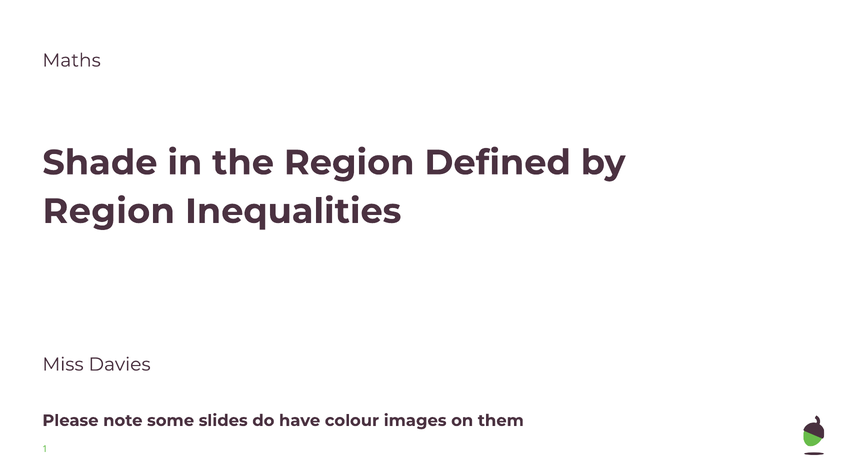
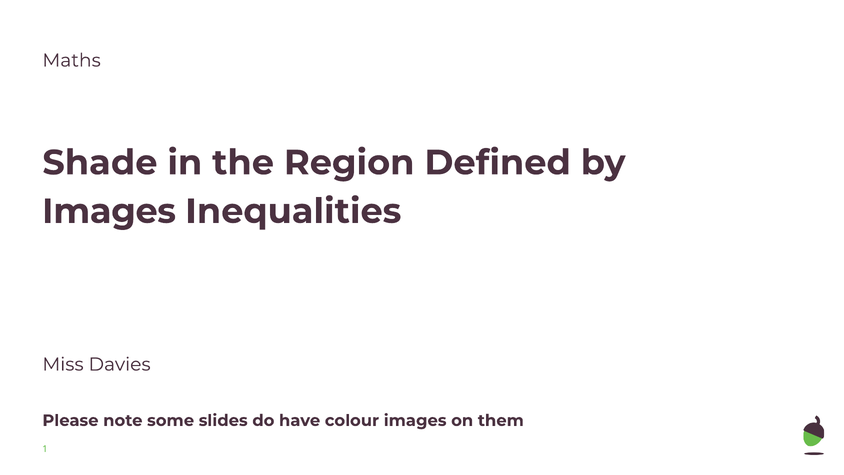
Region: Region -> Images (109, 211)
